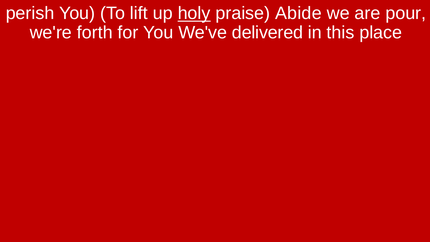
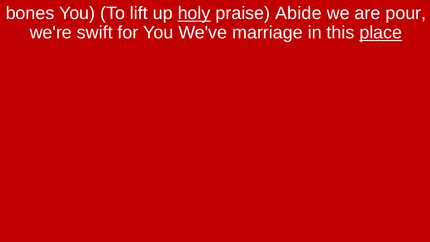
perish: perish -> bones (30, 13)
forth: forth -> swift (95, 33)
delivered: delivered -> marriage (267, 33)
place underline: none -> present (381, 33)
